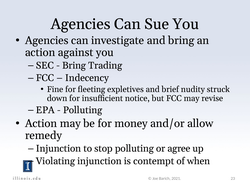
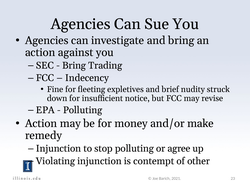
allow: allow -> make (200, 124)
when: when -> other (199, 161)
